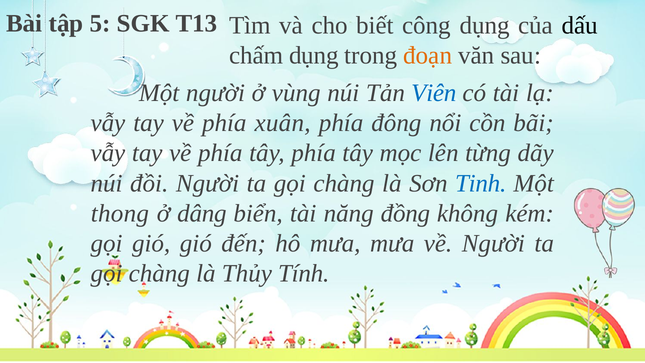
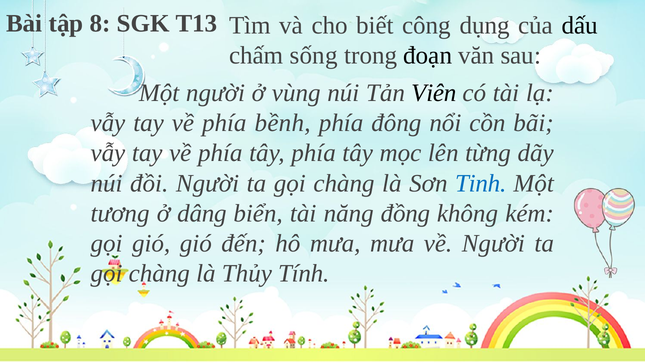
5: 5 -> 8 (100, 24)
chấm dụng: dụng -> sống (314, 56)
đoạn colour: orange -> black (428, 56)
Viên colour: blue -> black (434, 93)
xuân: xuân -> bềnh (283, 123)
thong: thong -> tương (120, 213)
